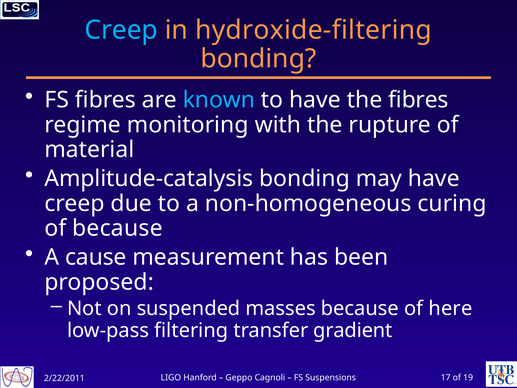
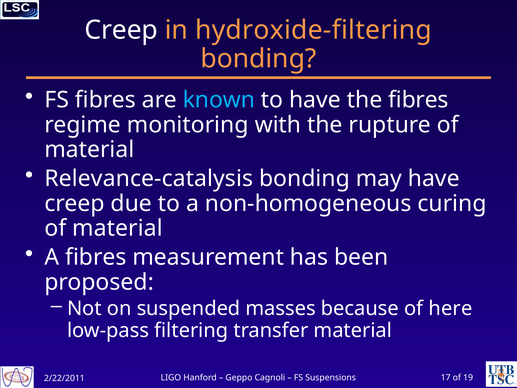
Creep colour: light blue -> white (121, 30)
Amplitude-catalysis: Amplitude-catalysis -> Relevance-catalysis (149, 178)
because: because -> material (117, 228)
A cause: cause -> fibres (96, 257)
transfer gradient: gradient -> material (353, 330)
